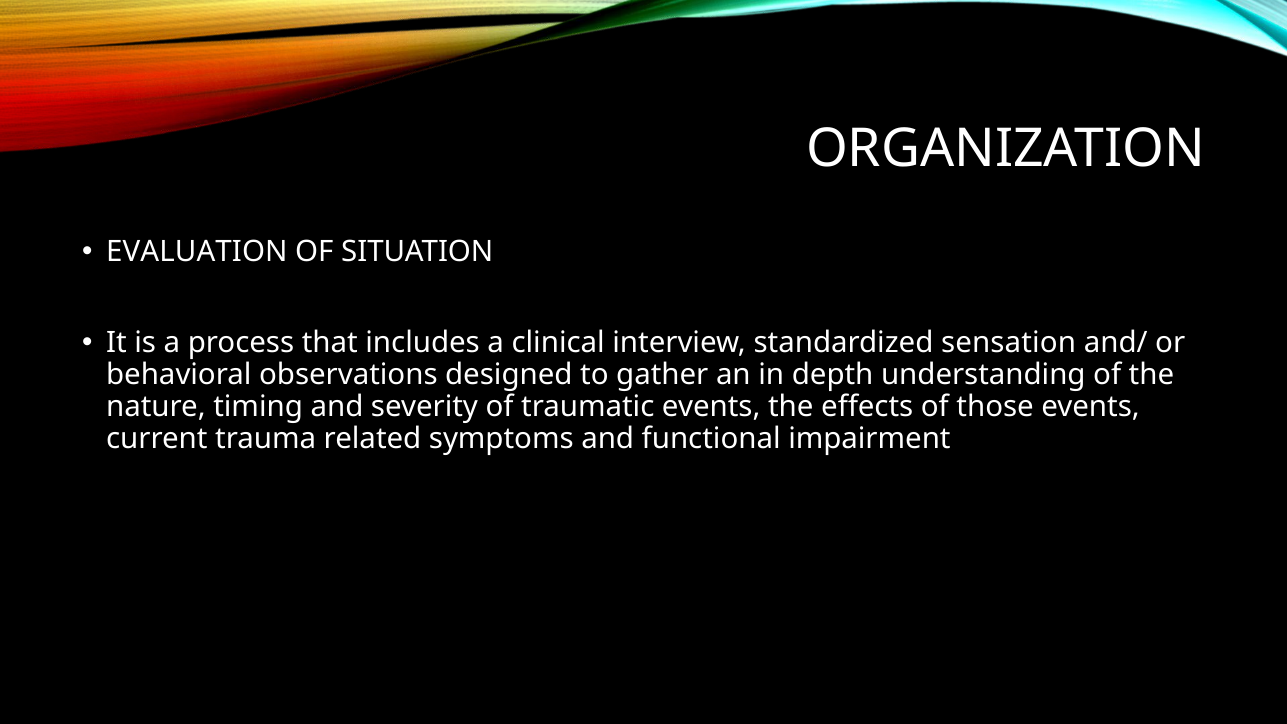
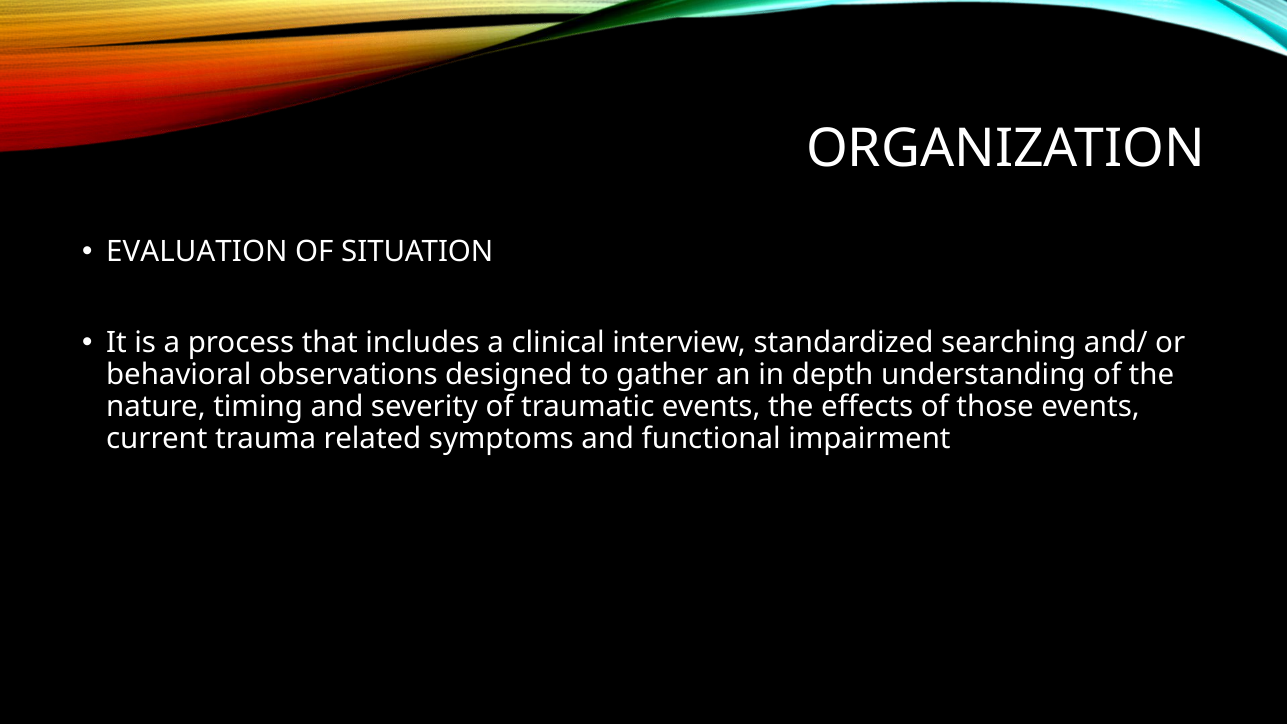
sensation: sensation -> searching (1009, 343)
